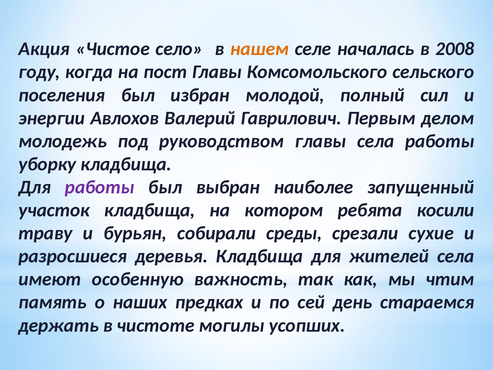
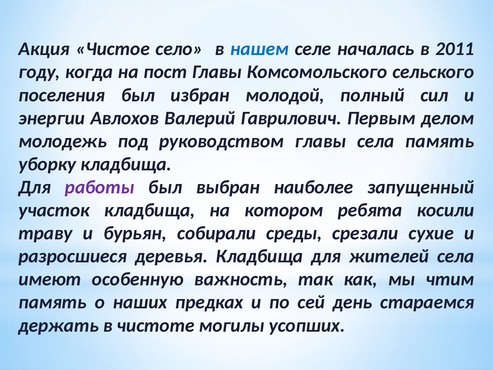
нашем colour: orange -> blue (260, 49)
2008: 2008 -> 2011 (455, 49)
села работы: работы -> память (440, 141)
